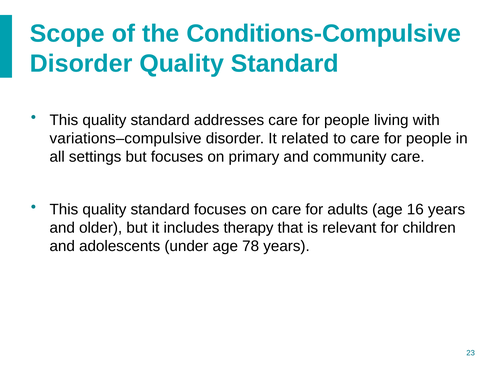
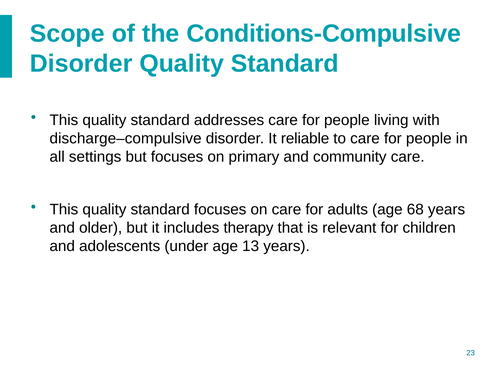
variations–compulsive: variations–compulsive -> discharge–compulsive (126, 139)
related: related -> reliable (305, 139)
16: 16 -> 68 (415, 210)
78: 78 -> 13 (251, 246)
